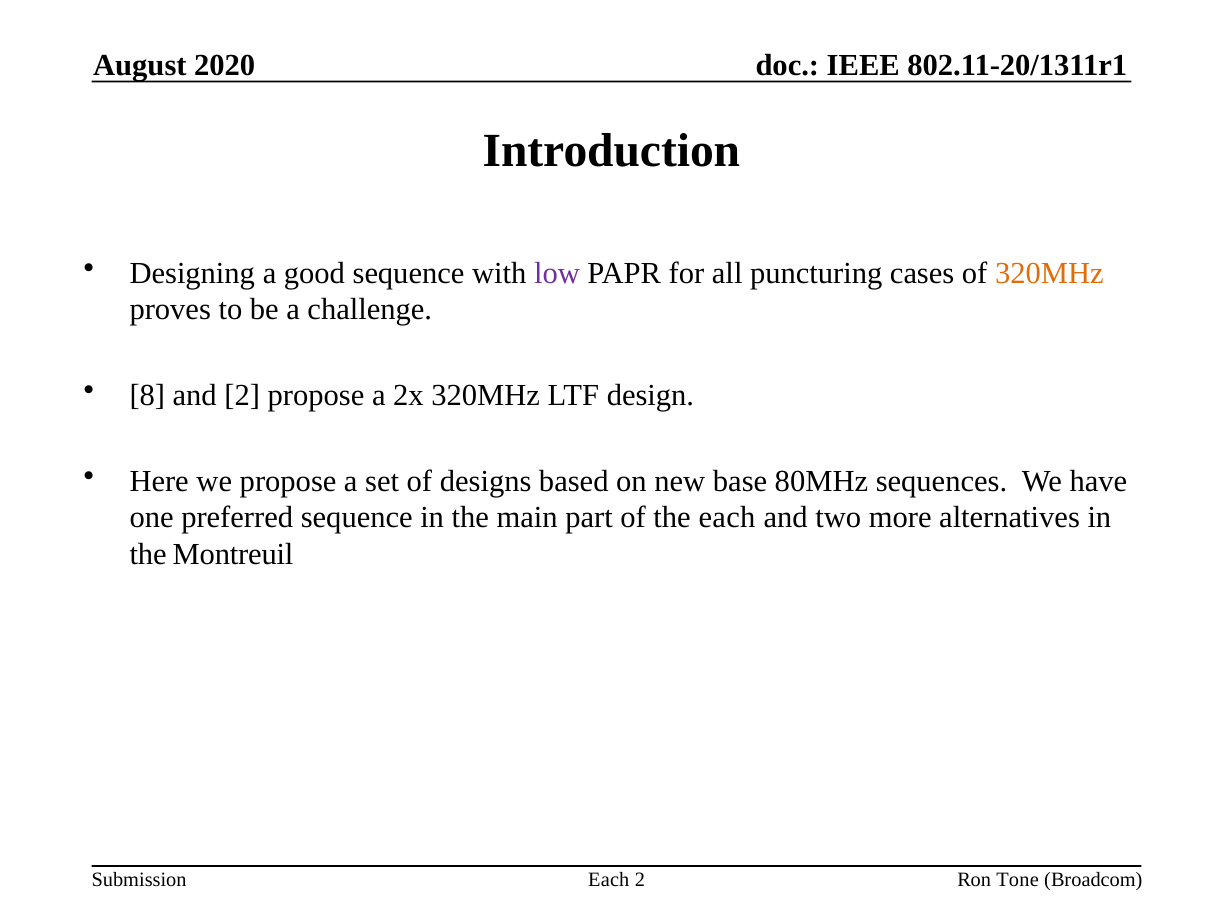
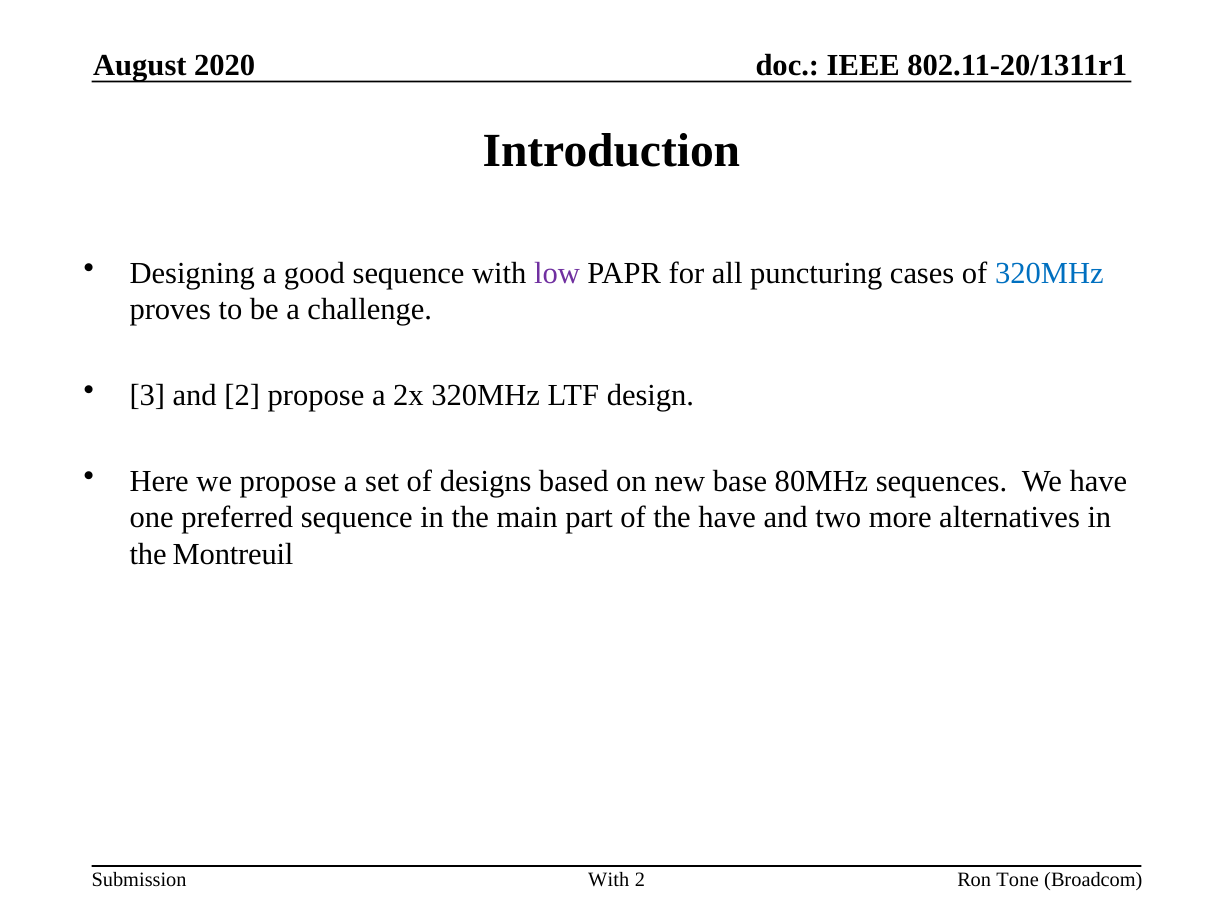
320MHz colour: orange -> blue (1049, 273)
8: 8 -> 3 (147, 396)
the each: each -> have (727, 518)
Each: Each -> With (609, 880)
